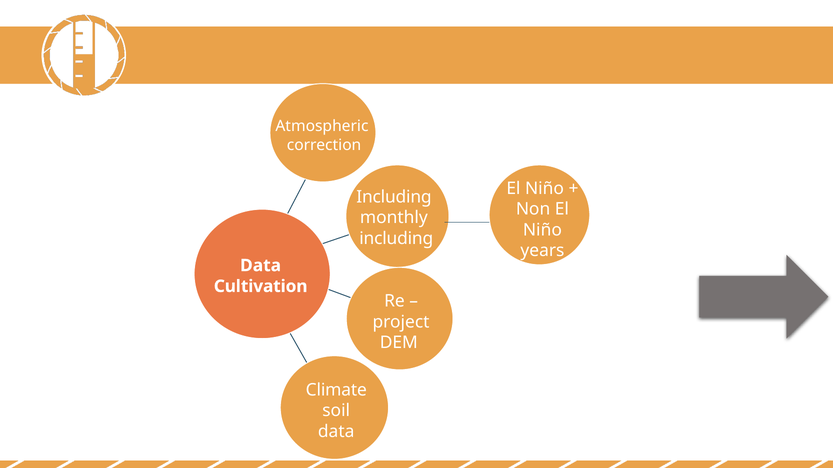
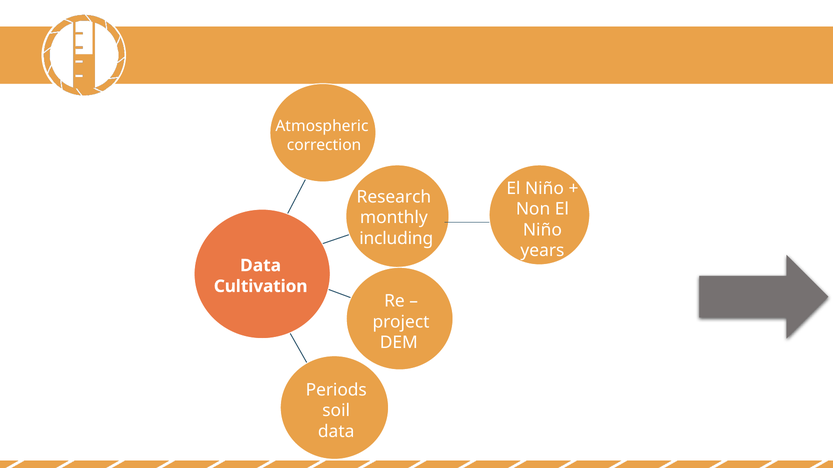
Including: Including -> Research (394, 197)
Climate: Climate -> Periods (336, 390)
